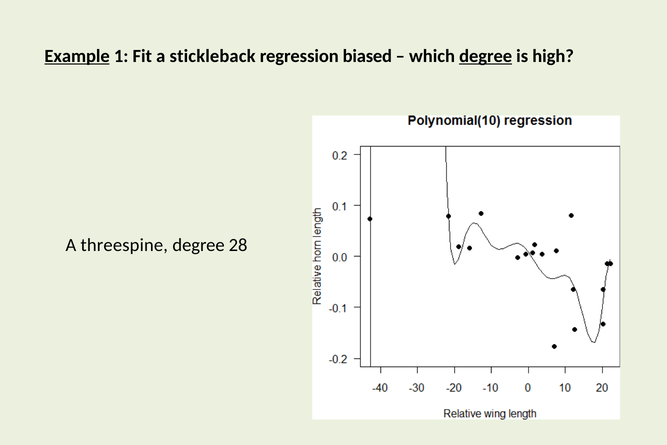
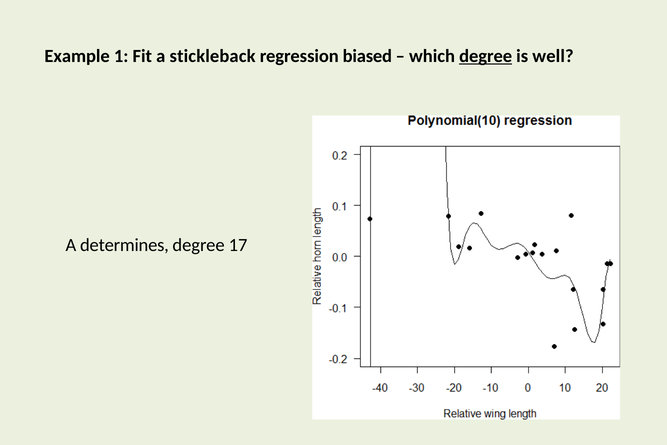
Example underline: present -> none (77, 56)
high: high -> well (553, 56)
threespine: threespine -> determines (124, 245)
28: 28 -> 17 (238, 245)
